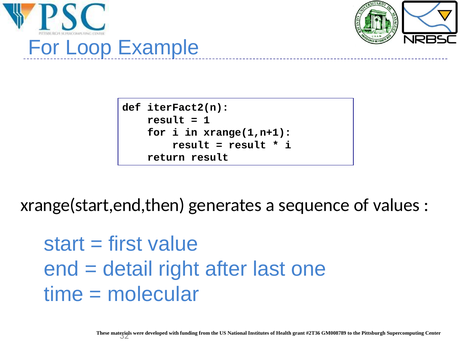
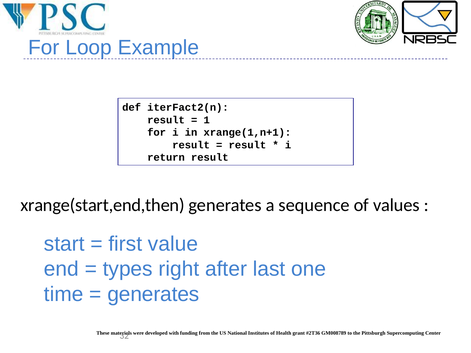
detail: detail -> types (128, 269)
molecular: molecular -> generates (153, 294)
